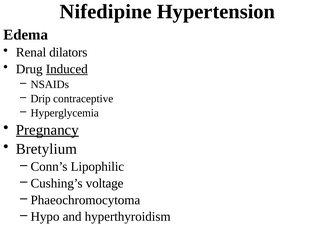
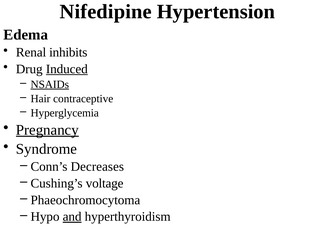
dilators: dilators -> inhibits (68, 52)
NSAIDs underline: none -> present (50, 84)
Drip: Drip -> Hair (40, 99)
Bretylium: Bretylium -> Syndrome (46, 149)
Lipophilic: Lipophilic -> Decreases (97, 167)
and underline: none -> present (72, 217)
